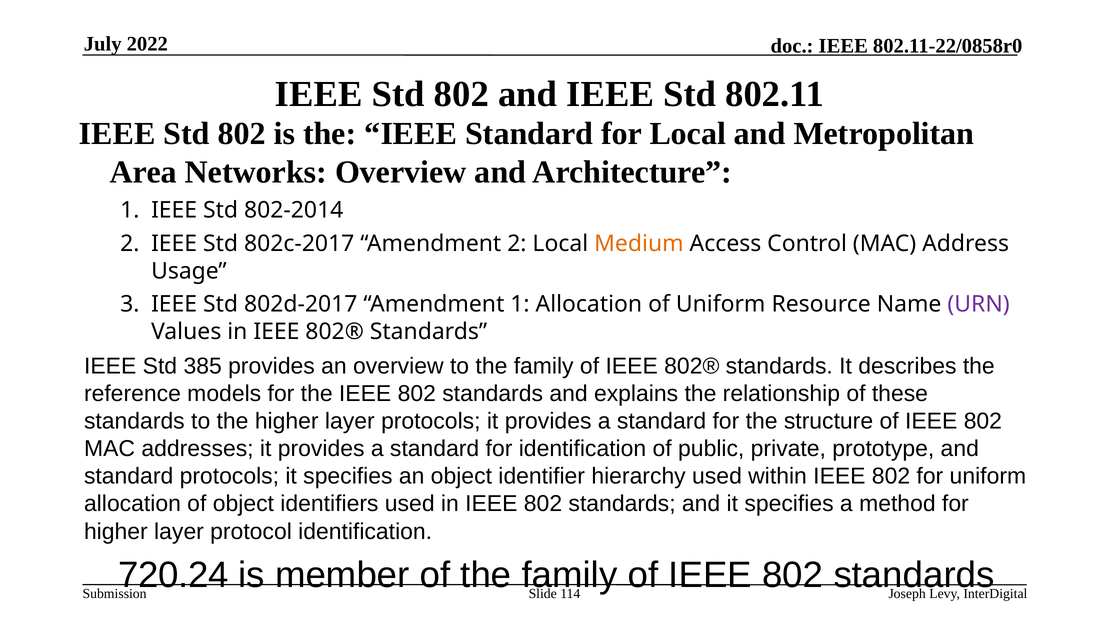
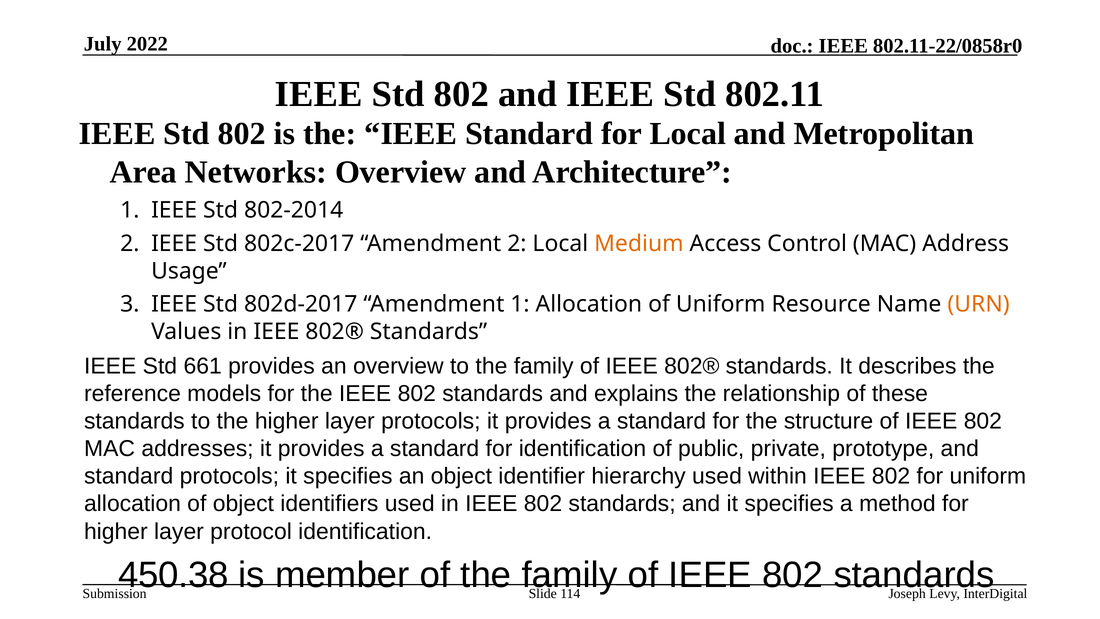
URN colour: purple -> orange (979, 304)
385: 385 -> 661 (203, 366)
720.24: 720.24 -> 450.38 (174, 575)
